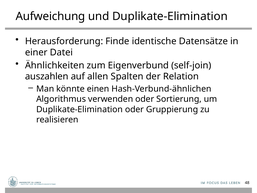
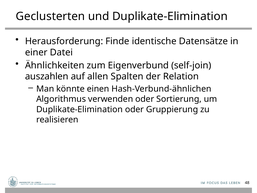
Aufweichung: Aufweichung -> Geclusterten (50, 16)
